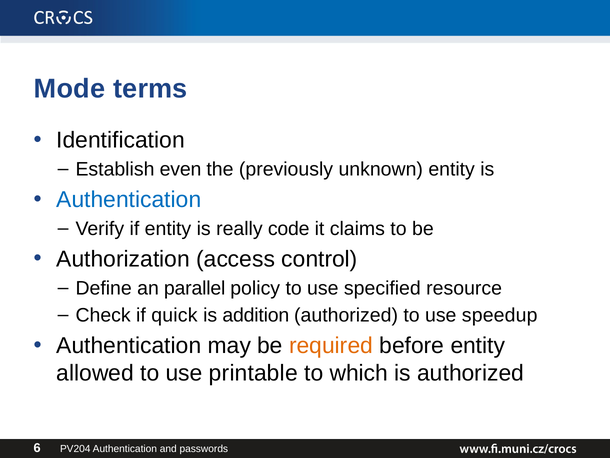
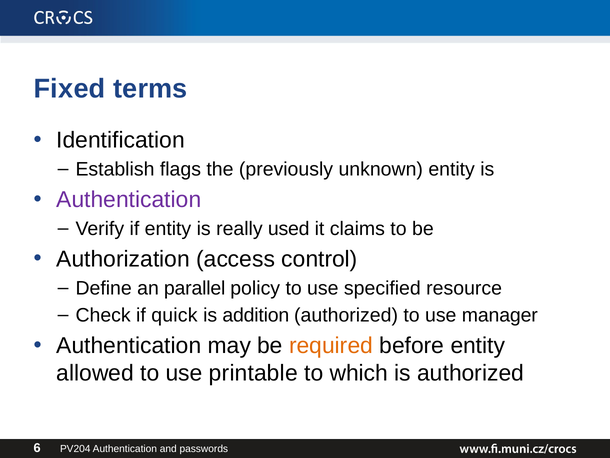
Mode: Mode -> Fixed (70, 89)
even: even -> flags (180, 169)
Authentication colour: blue -> purple (129, 200)
code: code -> used (289, 229)
speedup: speedup -> manager (500, 315)
